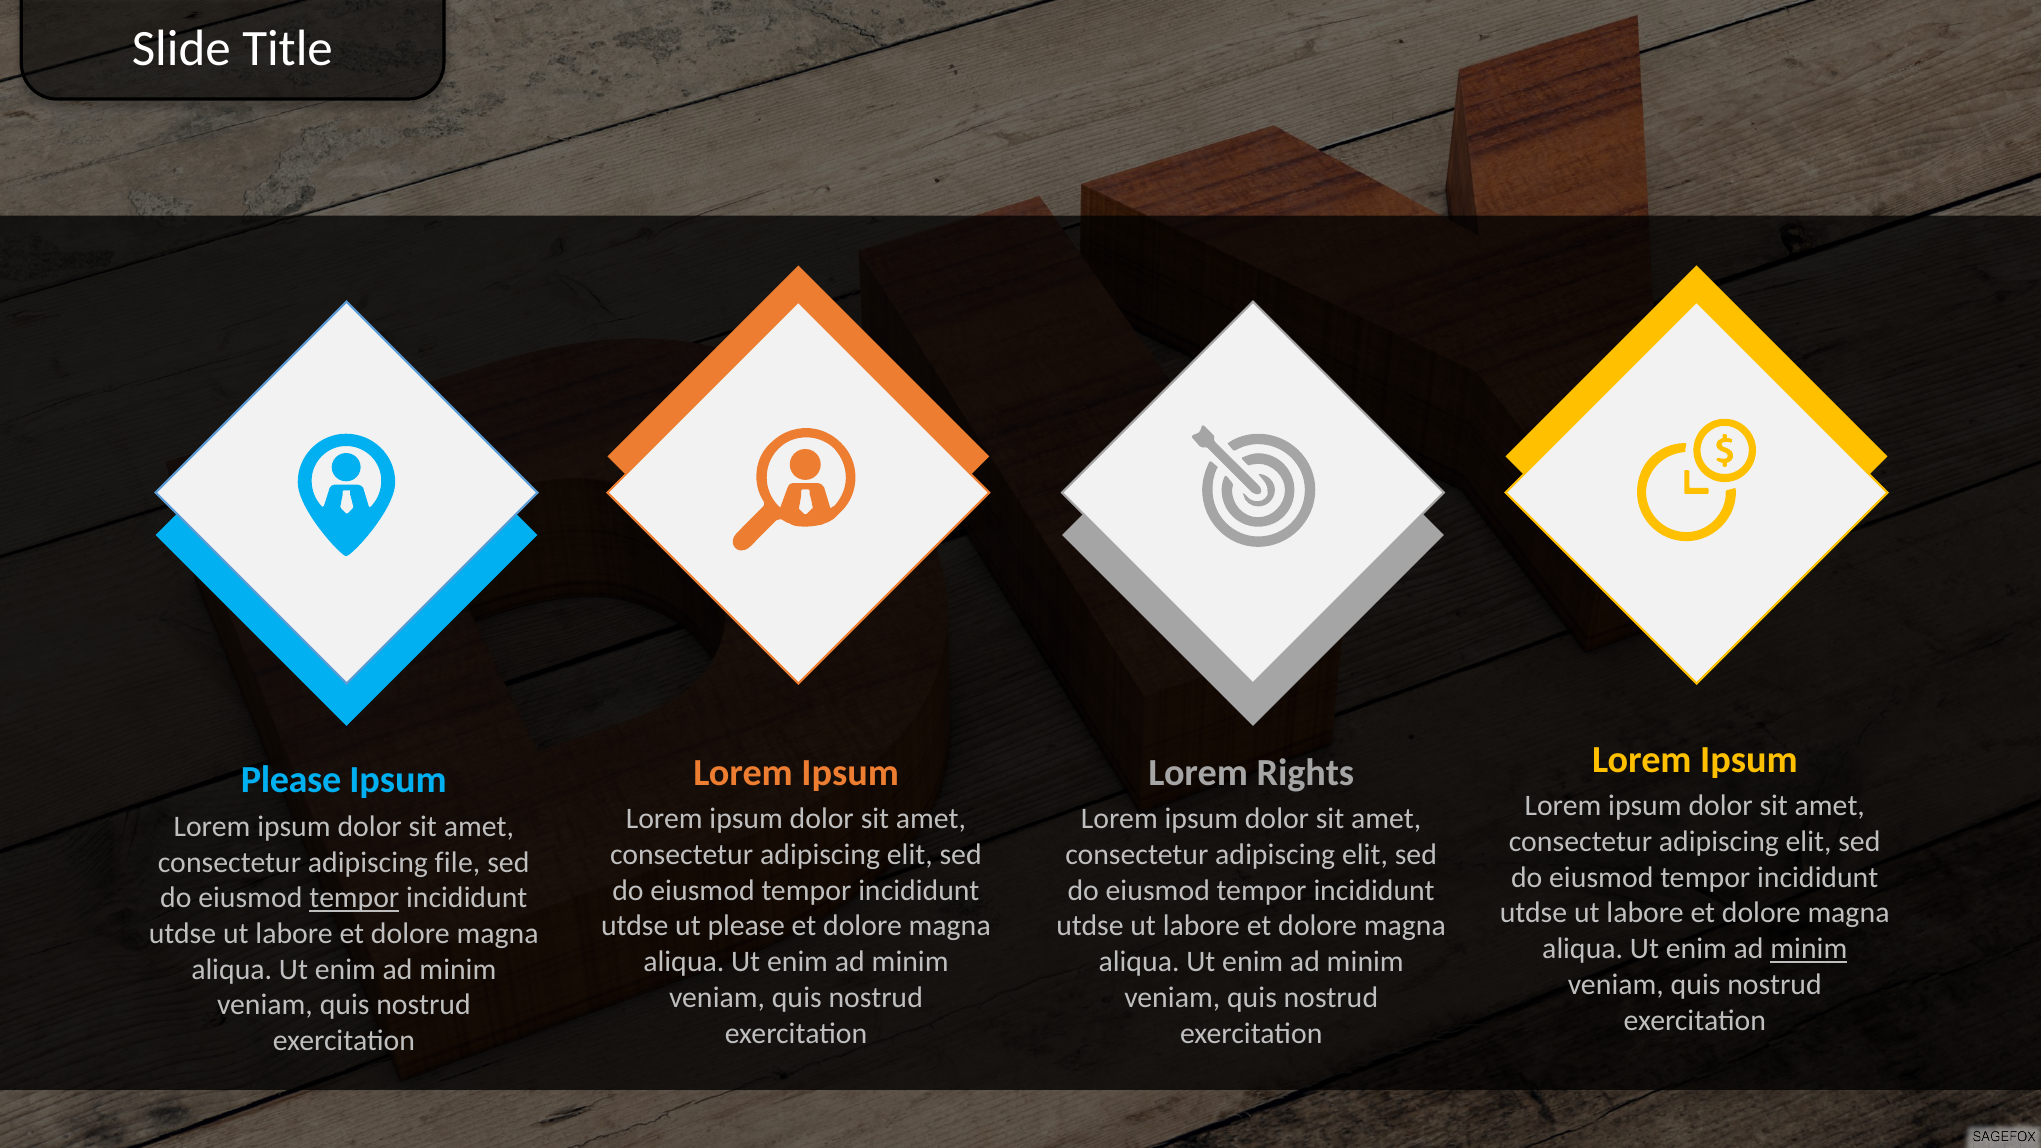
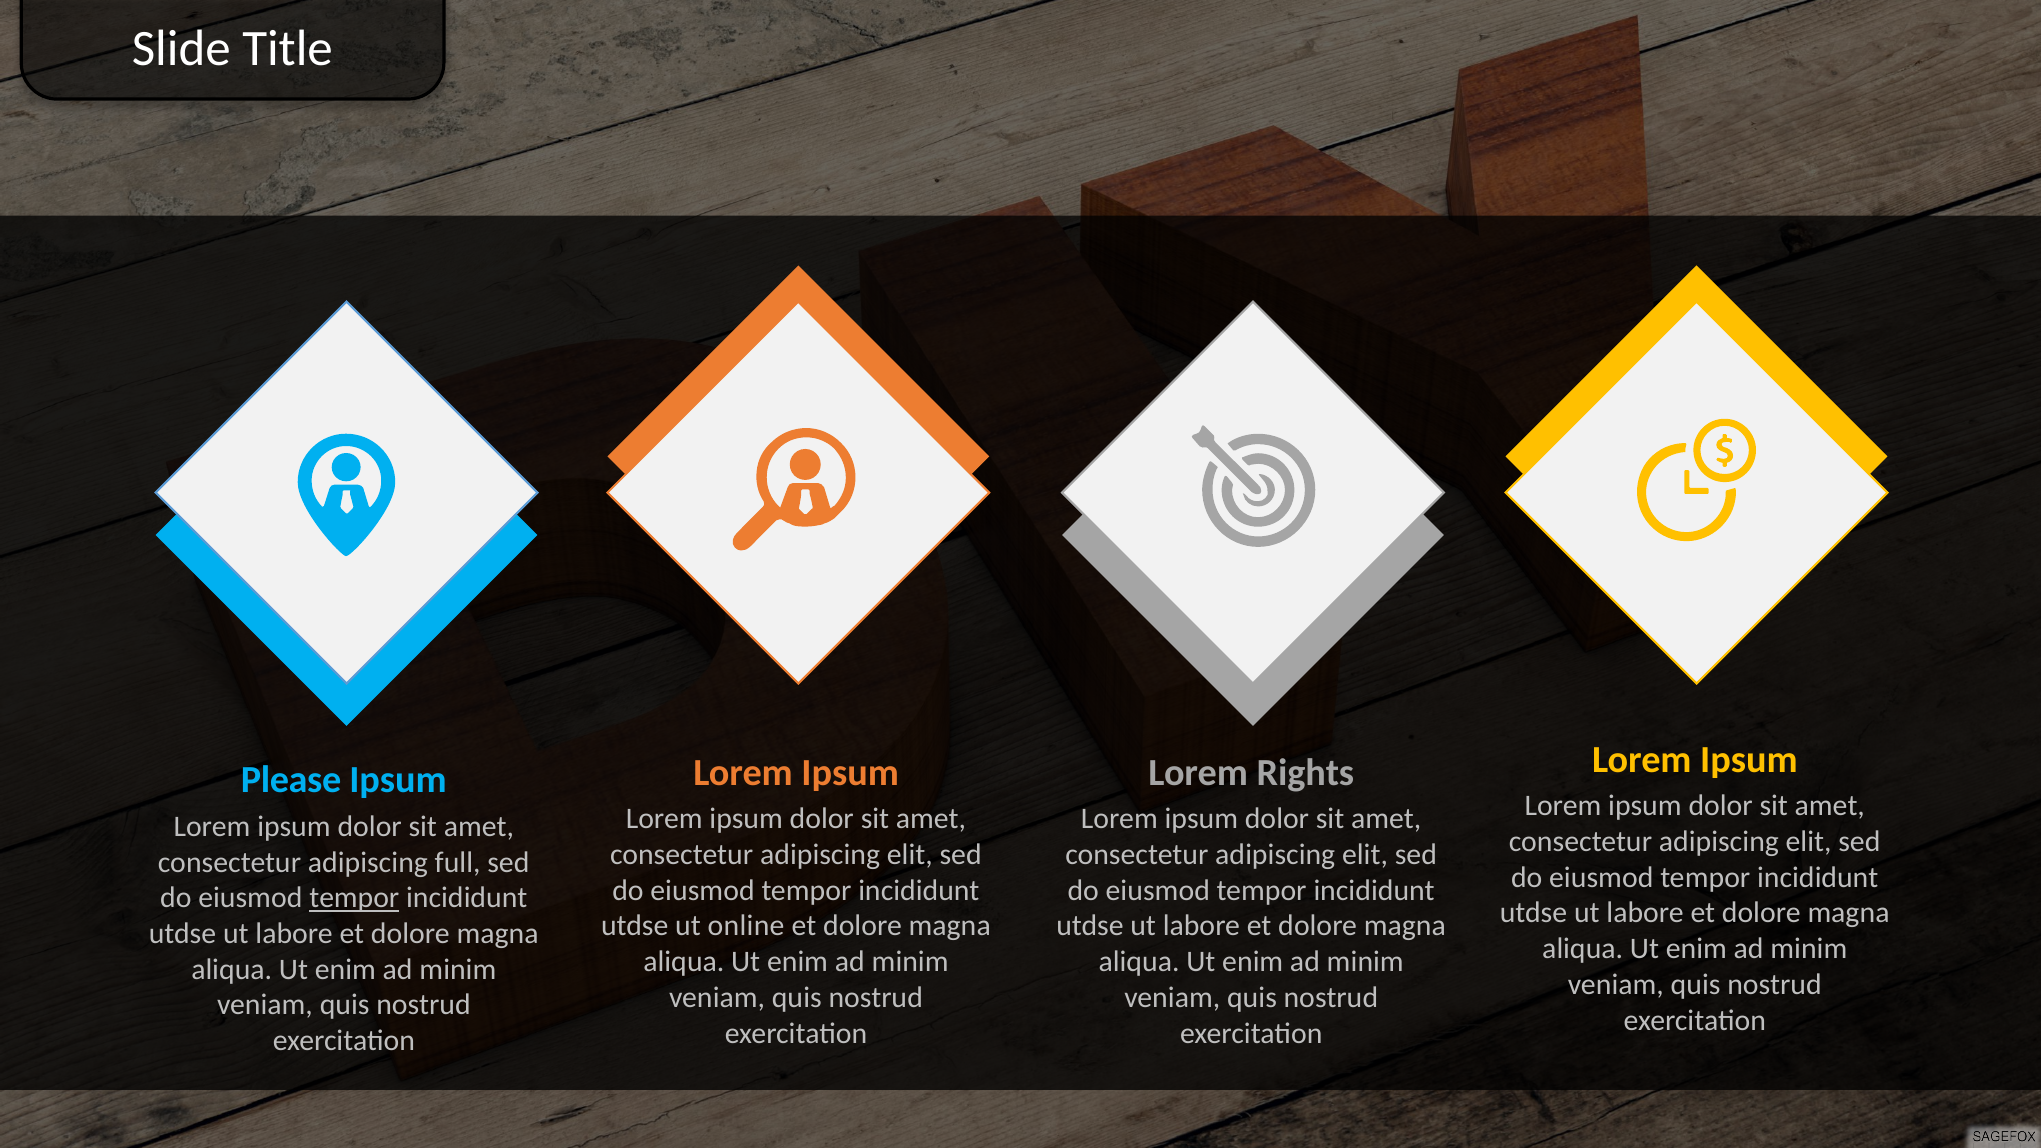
file: file -> full (458, 862)
ut please: please -> online (746, 926)
minim underline: present -> none (1809, 949)
